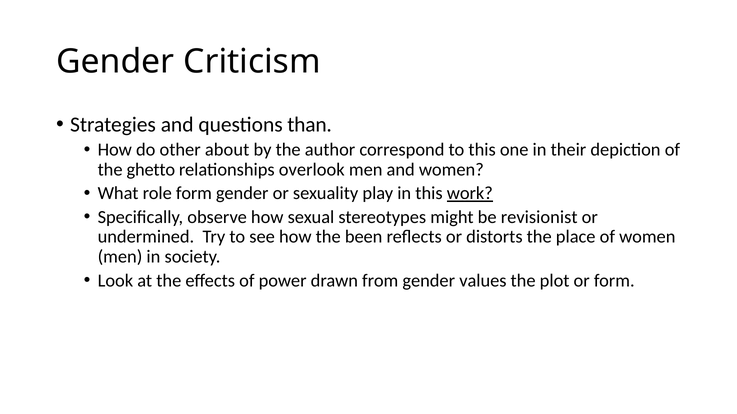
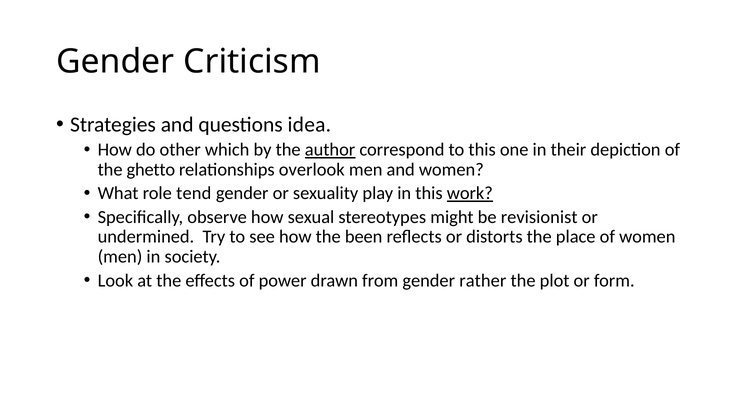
than: than -> idea (309, 125)
about: about -> which (227, 150)
author underline: none -> present (330, 150)
role form: form -> tend (194, 194)
values: values -> rather (483, 281)
